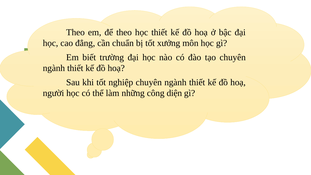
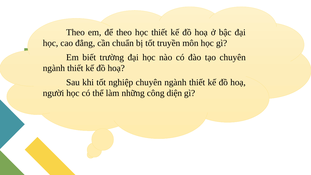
xưởng: xưởng -> truyền (169, 43)
